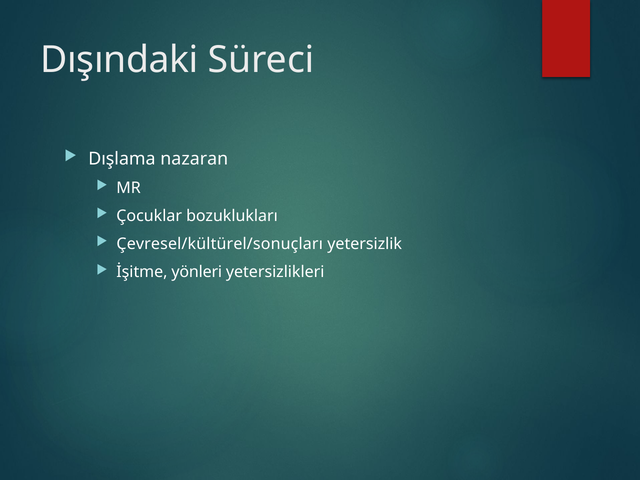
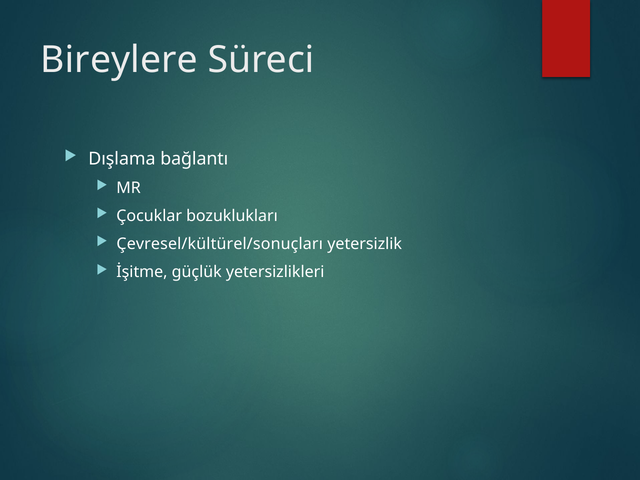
Dışındaki: Dışındaki -> Bireylere (119, 60)
nazaran: nazaran -> bağlantı (194, 159)
yönleri: yönleri -> güçlük (197, 272)
